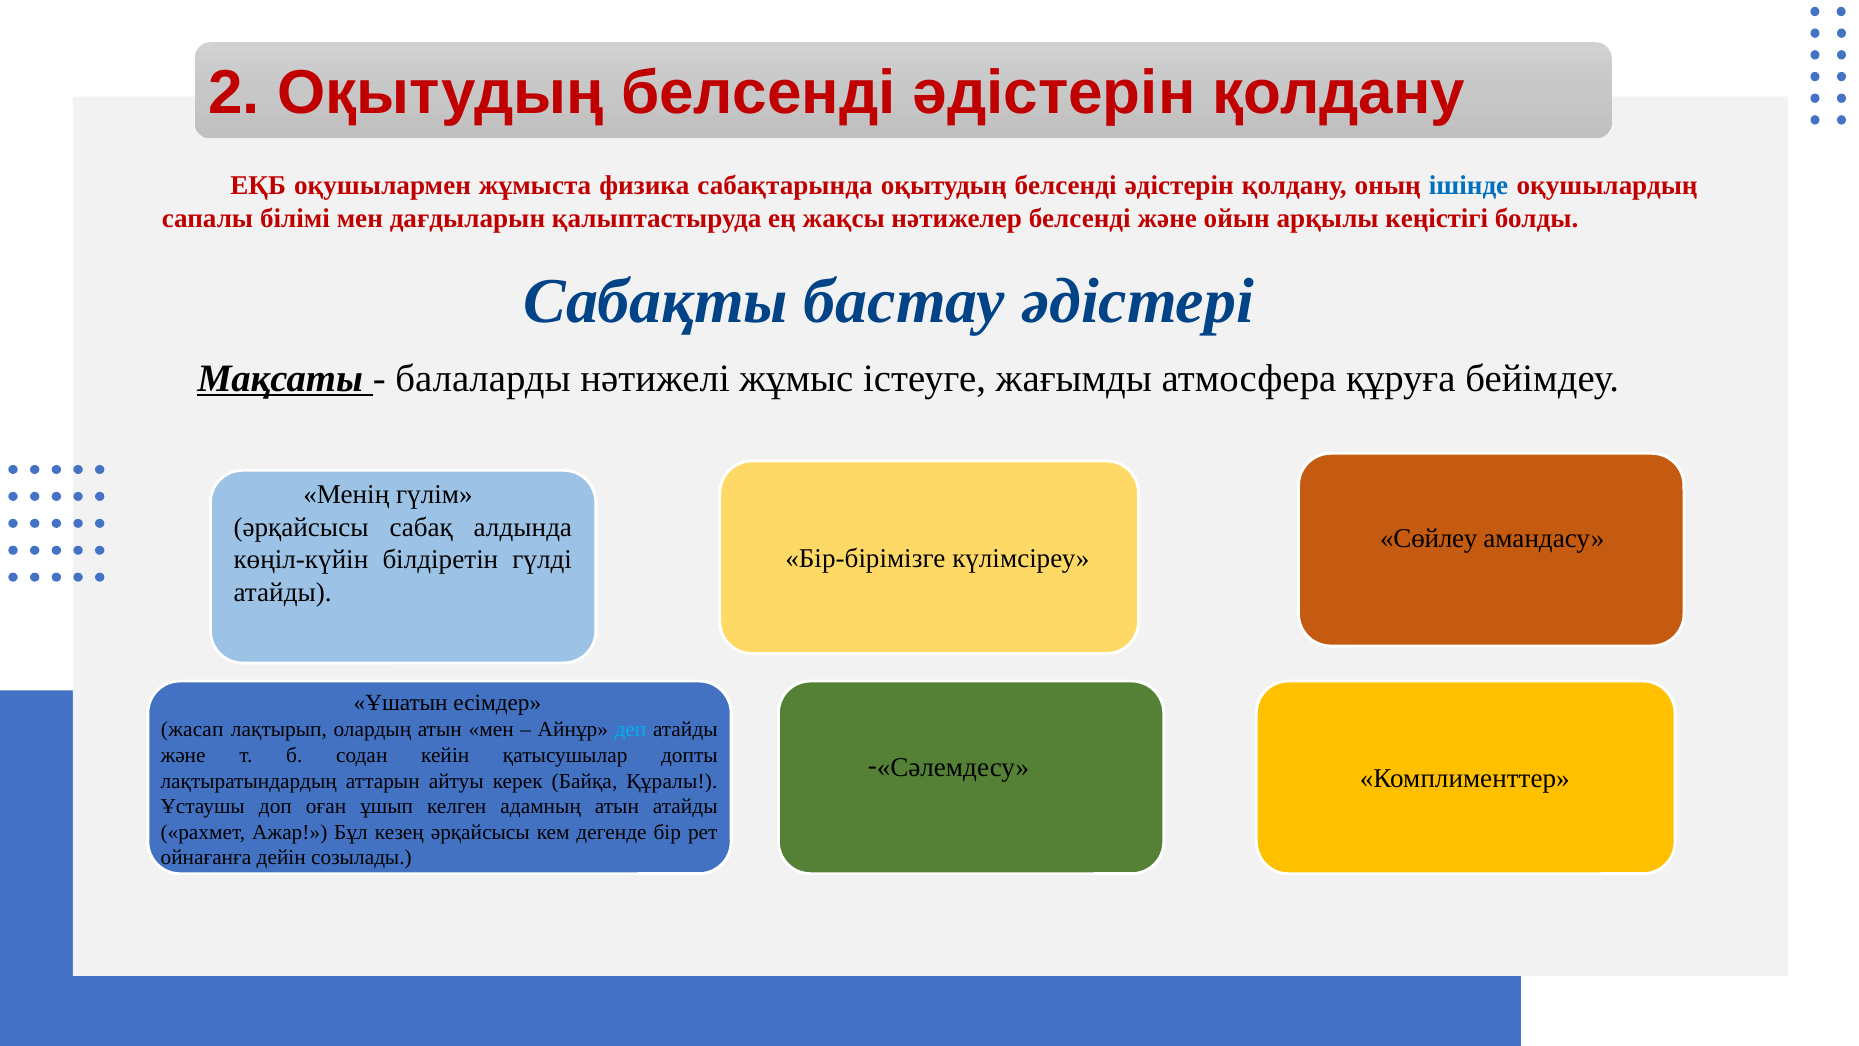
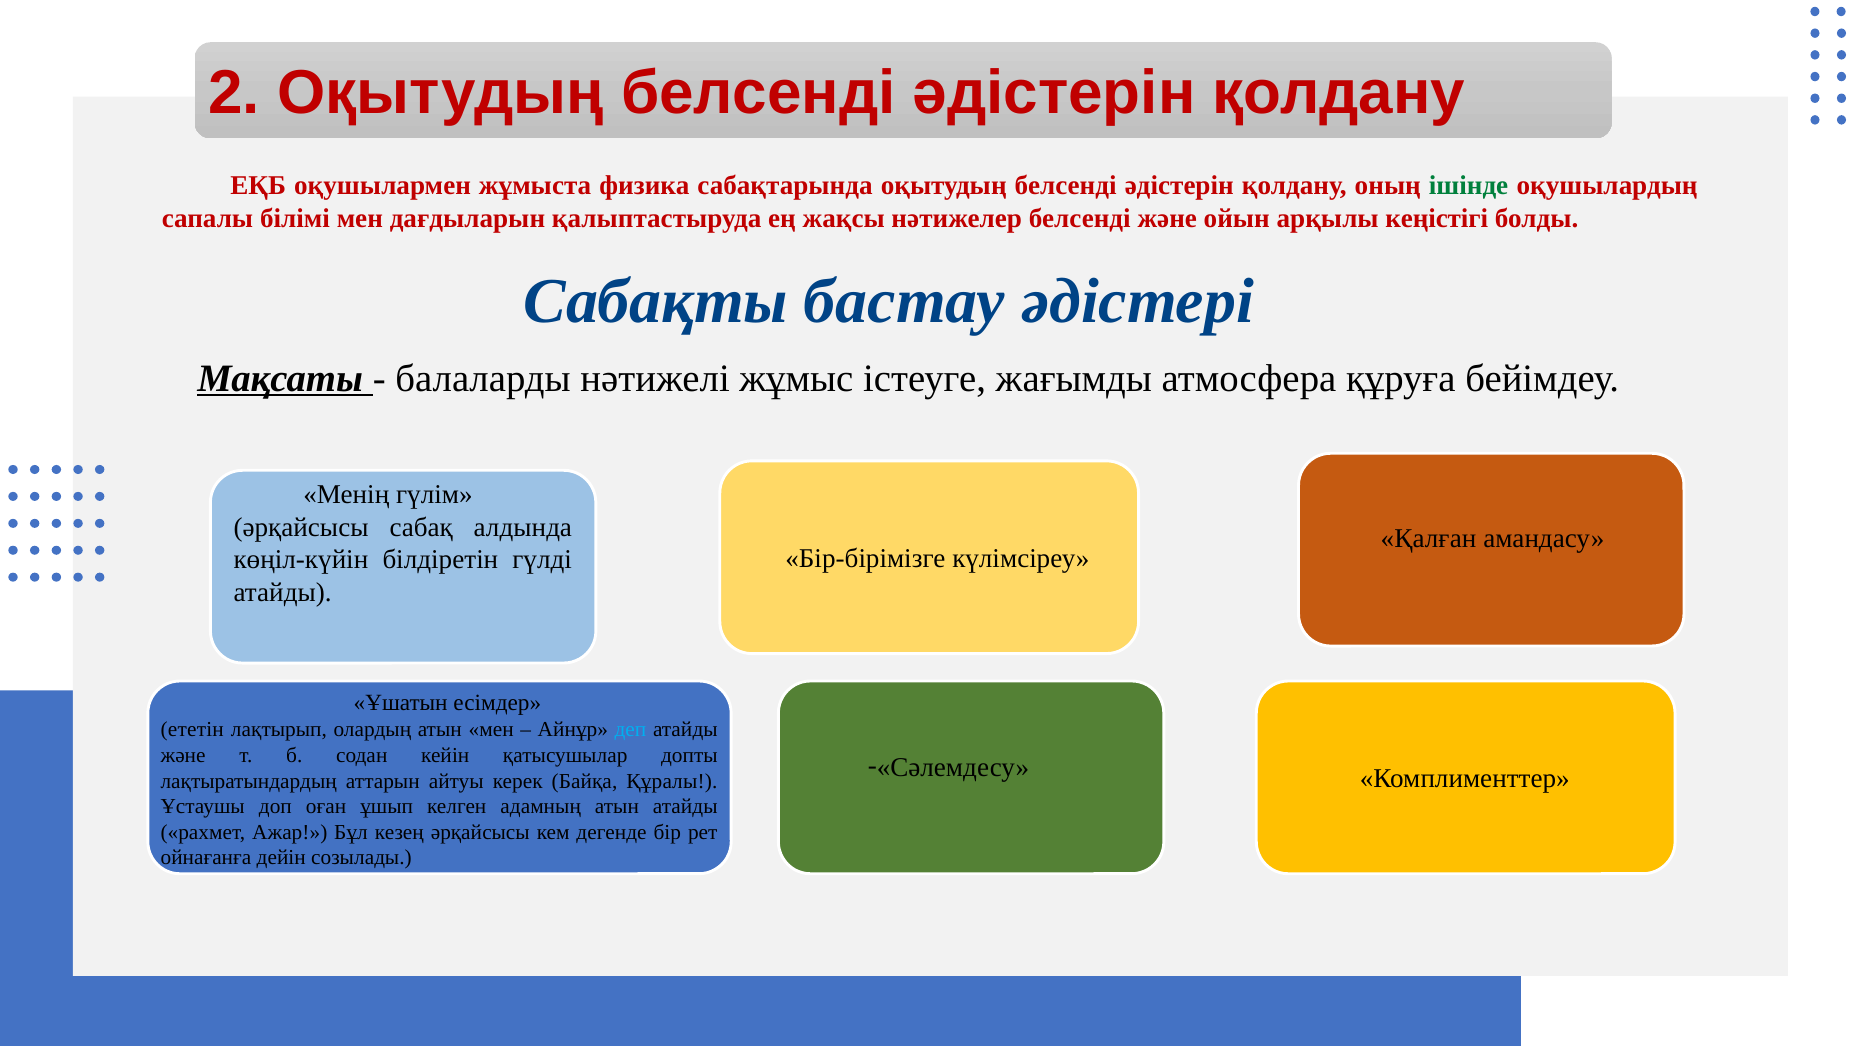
ішінде colour: blue -> green (1469, 185)
Сөйлеу: Сөйлеу -> Қалған (1429, 538)
жасап: жасап -> ететін (192, 730)
